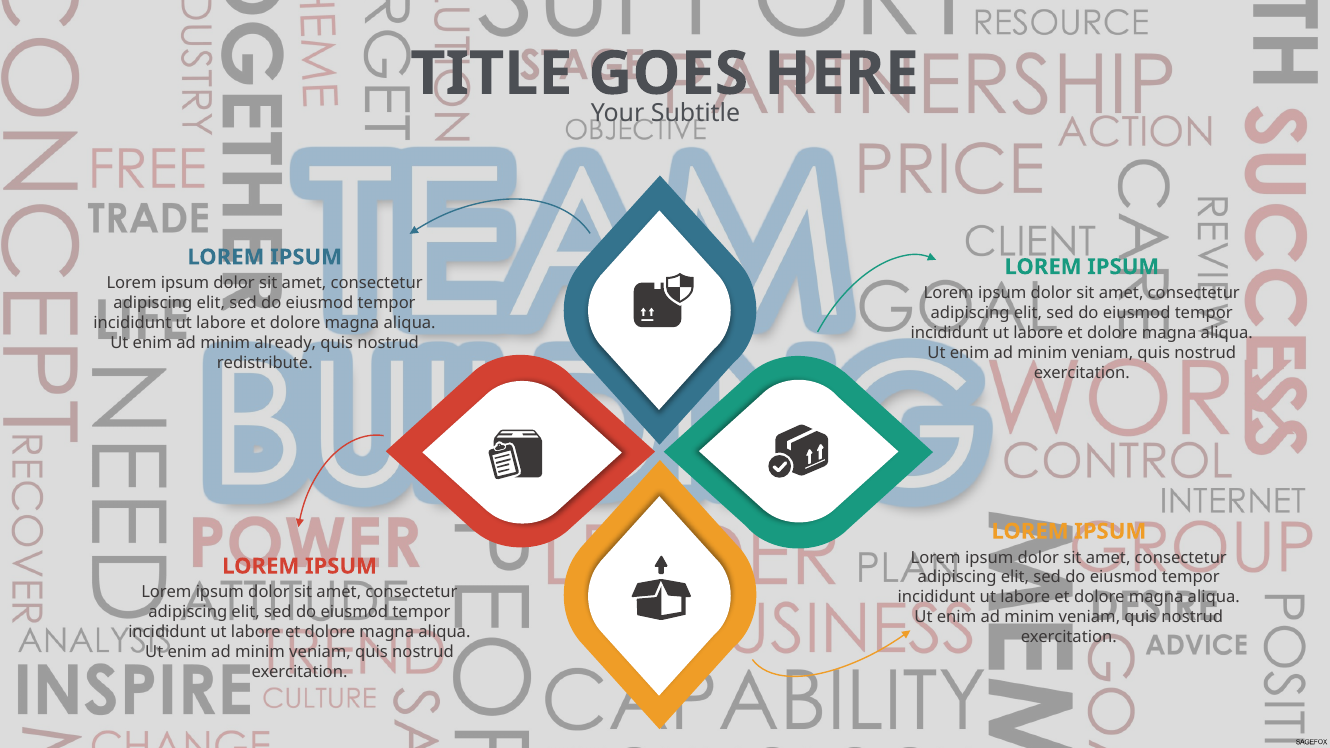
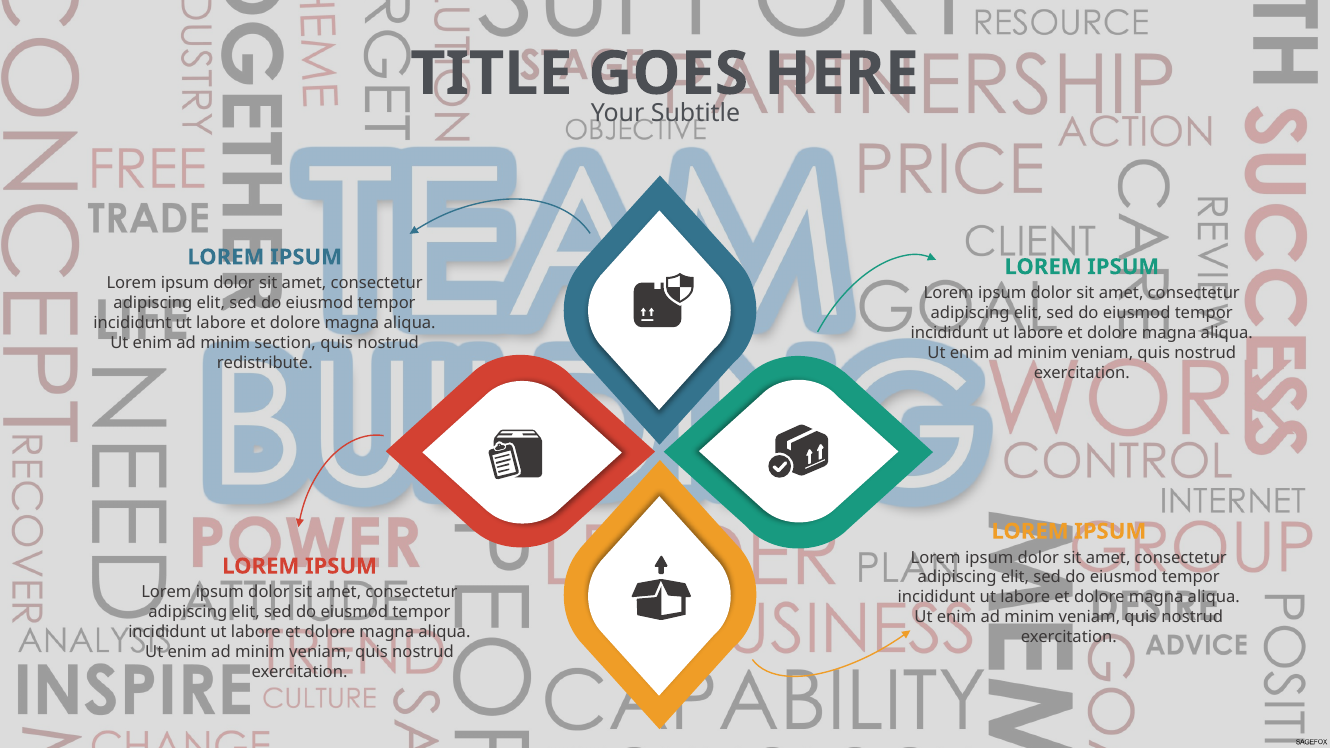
already: already -> section (285, 343)
